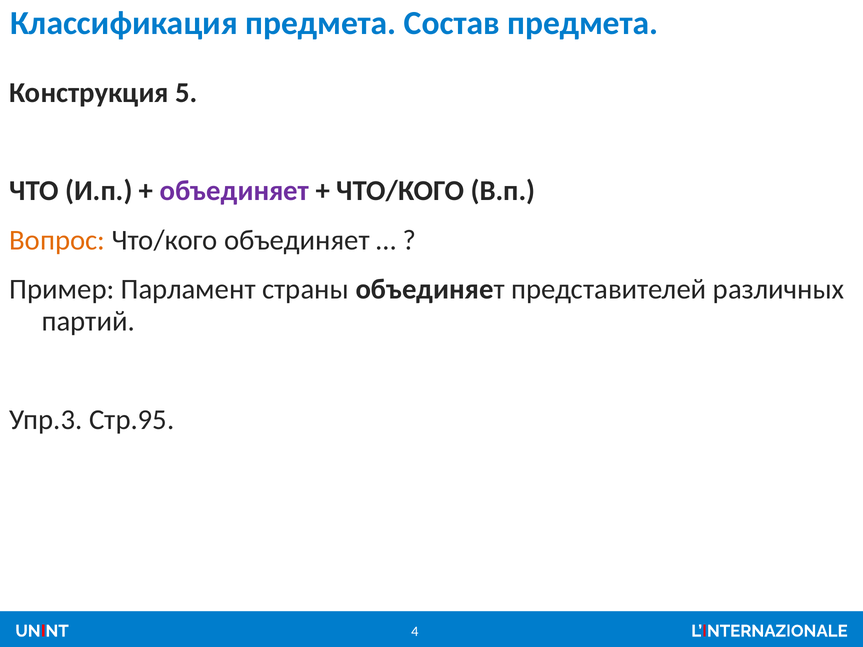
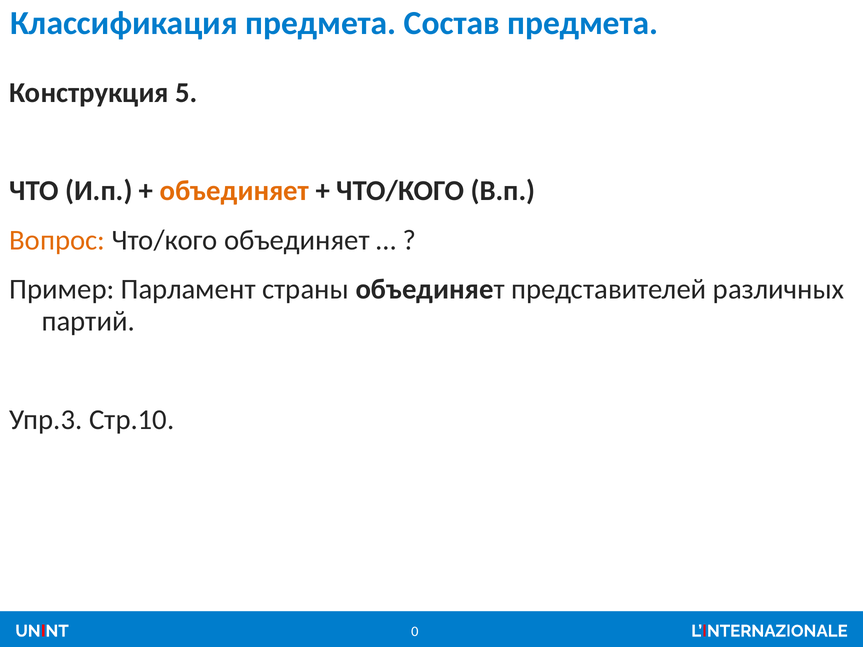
объединяет colour: purple -> orange (234, 191)
Стр.95: Стр.95 -> Стр.10 (132, 420)
4: 4 -> 0 (415, 632)
